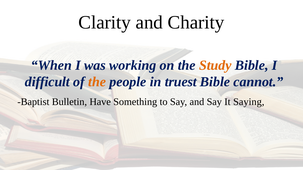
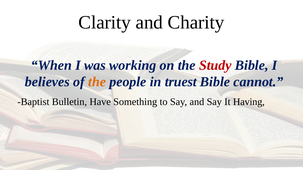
Study colour: orange -> red (215, 65)
difficult: difficult -> believes (47, 82)
Saying: Saying -> Having (249, 102)
